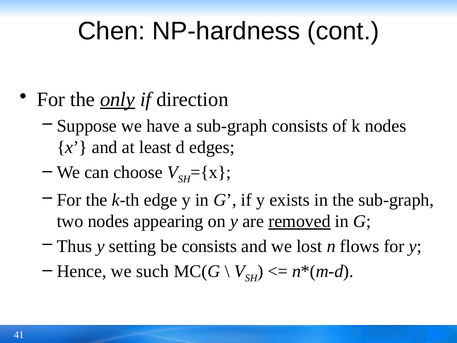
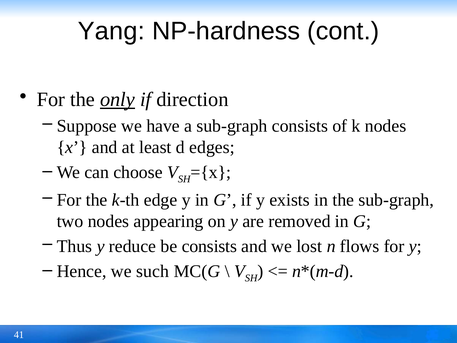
Chen: Chen -> Yang (111, 31)
removed underline: present -> none (300, 221)
setting: setting -> reduce (133, 246)
